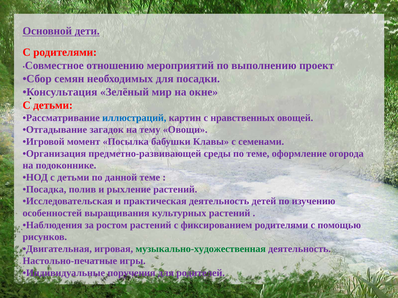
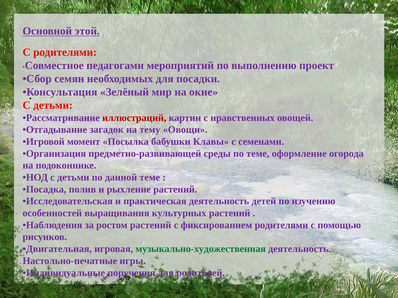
дети: дети -> этой (87, 31)
отношению: отношению -> педагогами (115, 66)
иллюстраций colour: blue -> red (134, 118)
